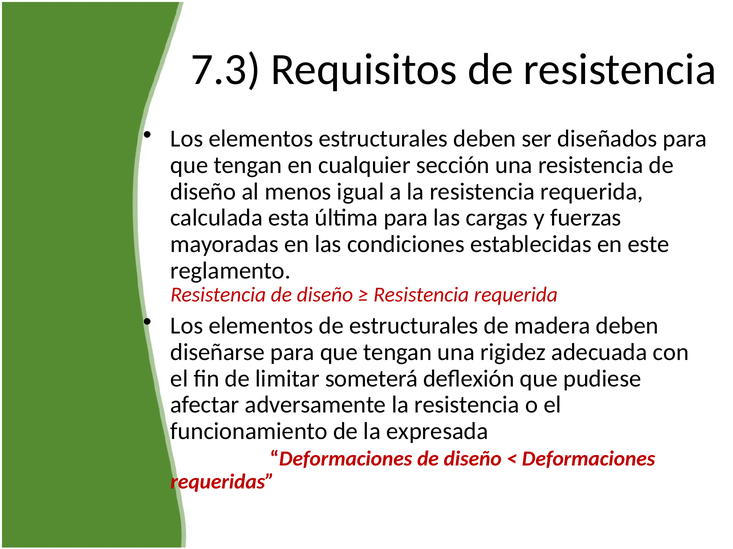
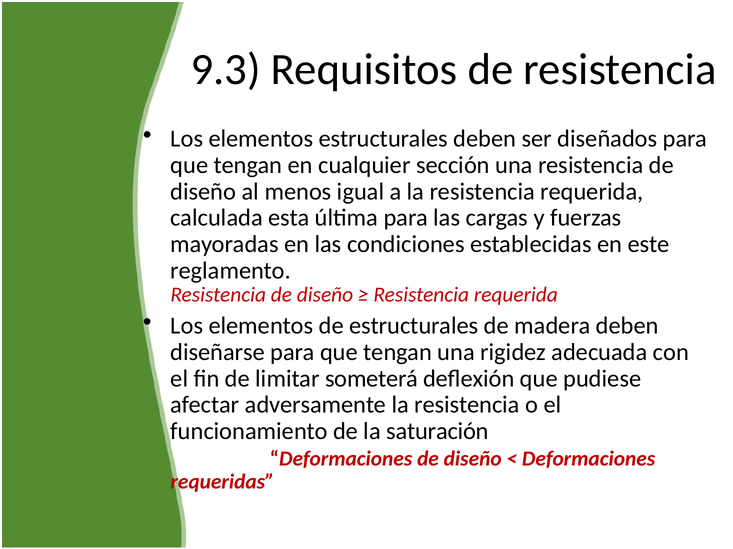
7.3: 7.3 -> 9.3 (226, 70)
expresada: expresada -> saturación (437, 432)
